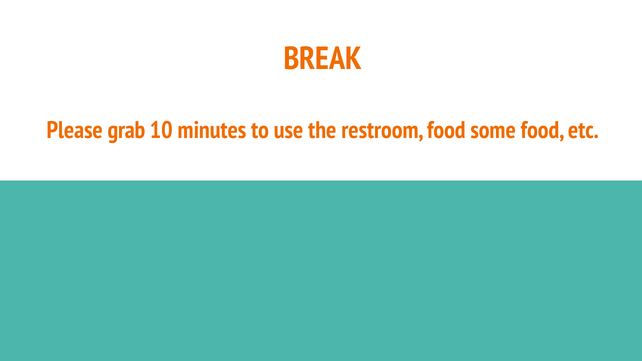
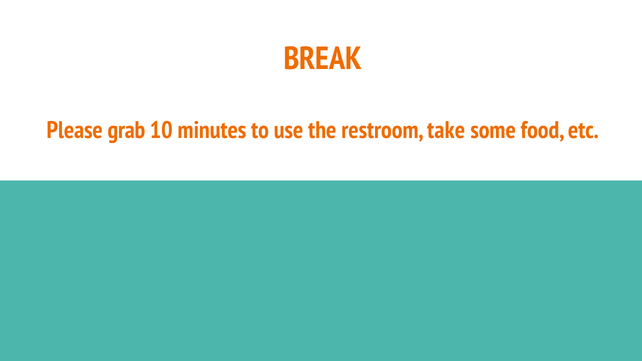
restroom food: food -> take (446, 130)
